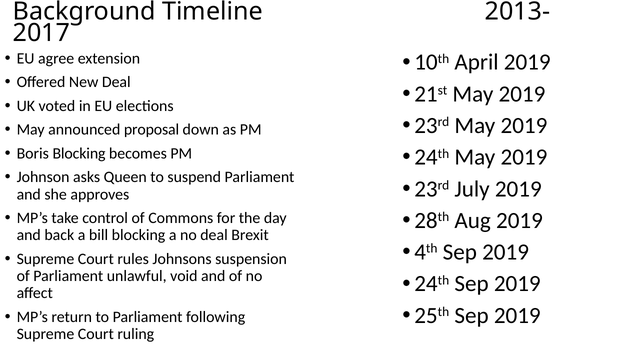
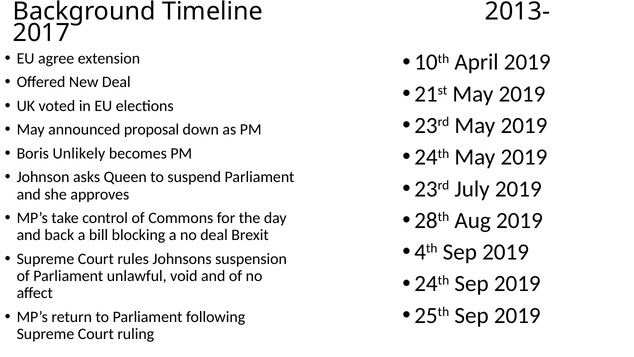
Boris Blocking: Blocking -> Unlikely (79, 153)
